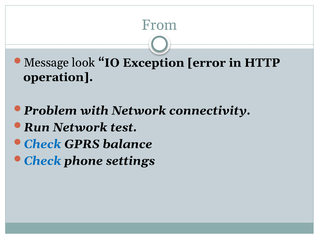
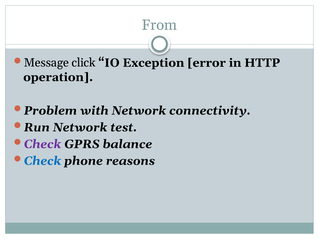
look: look -> click (84, 63)
Check colour: blue -> purple (42, 144)
settings: settings -> reasons (130, 161)
